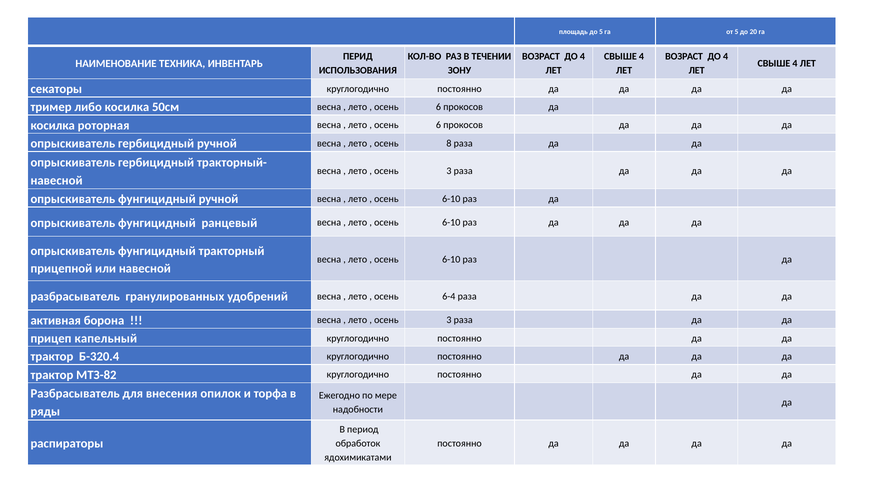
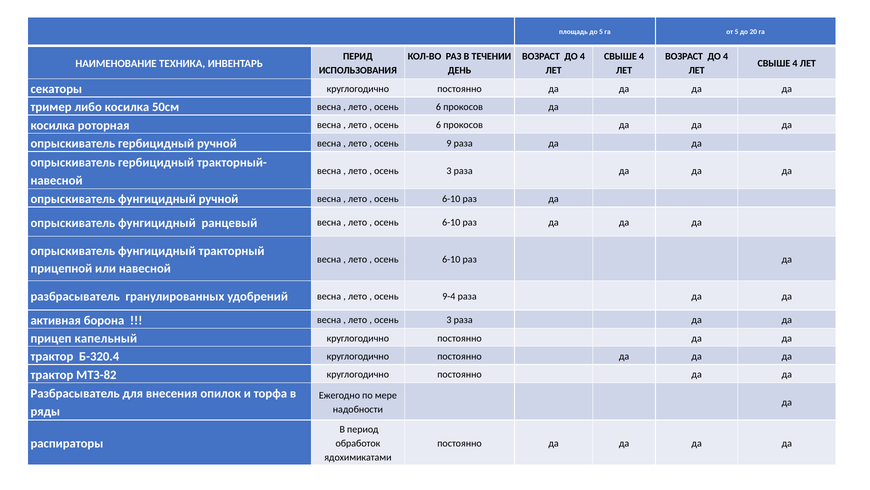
ЗОНУ: ЗОНУ -> ДЕНЬ (460, 70)
8: 8 -> 9 (449, 143)
6-4: 6-4 -> 9-4 (449, 296)
